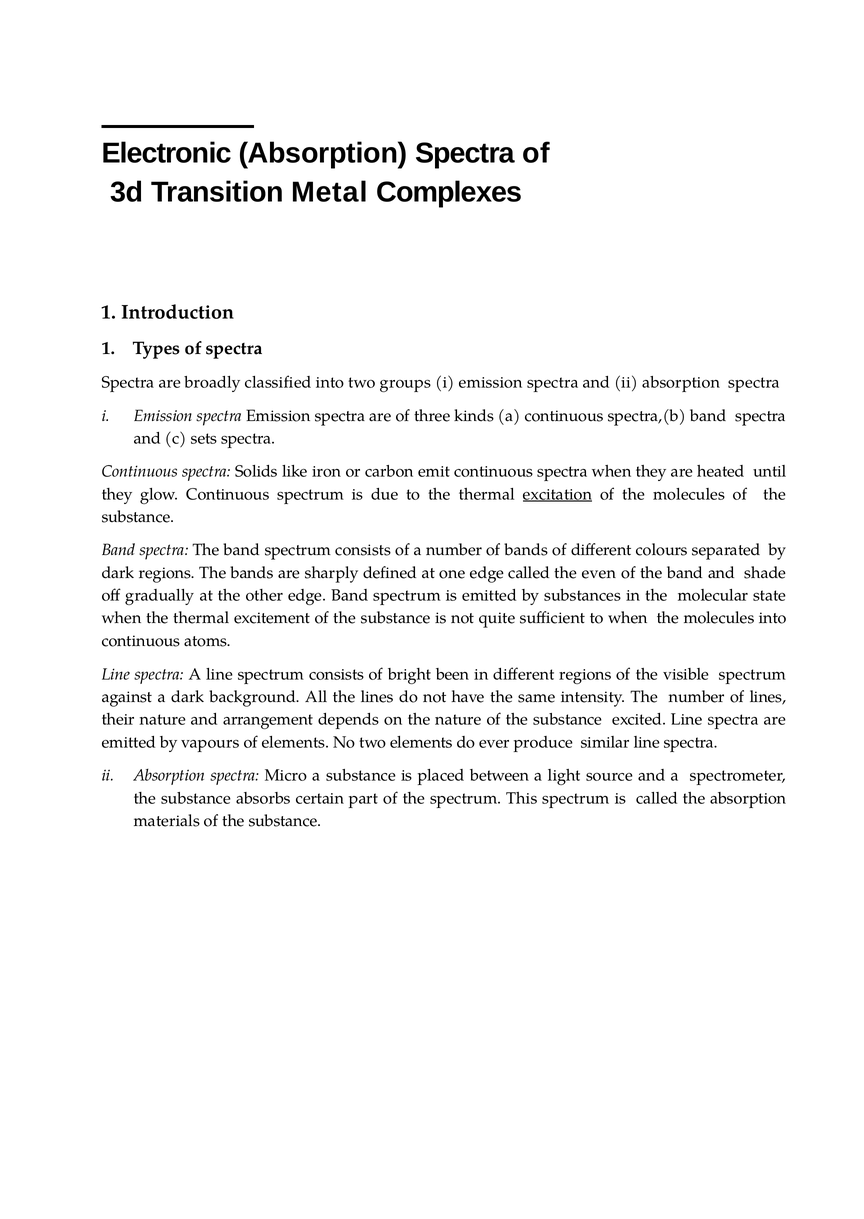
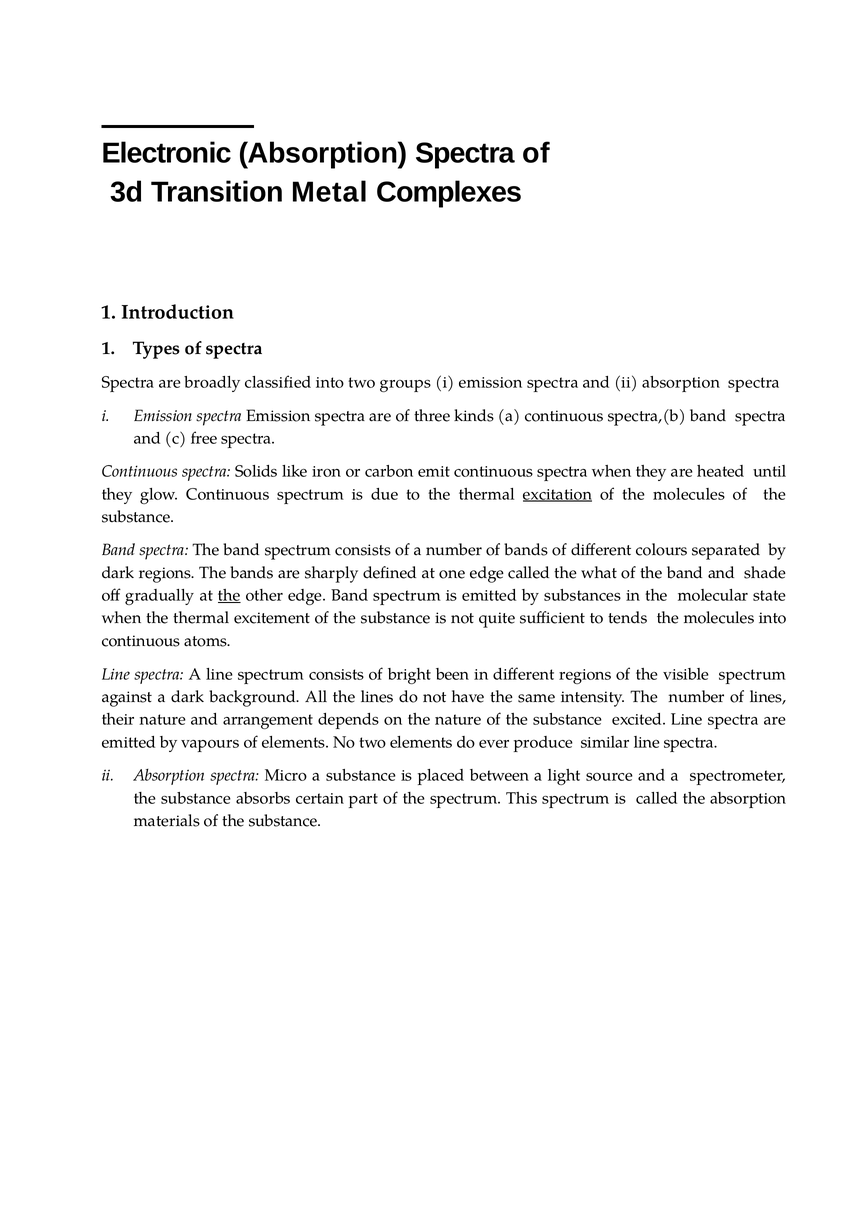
sets: sets -> free (204, 438)
even: even -> what (599, 573)
the underline: none -> present (229, 595)
to when: when -> tends (628, 618)
